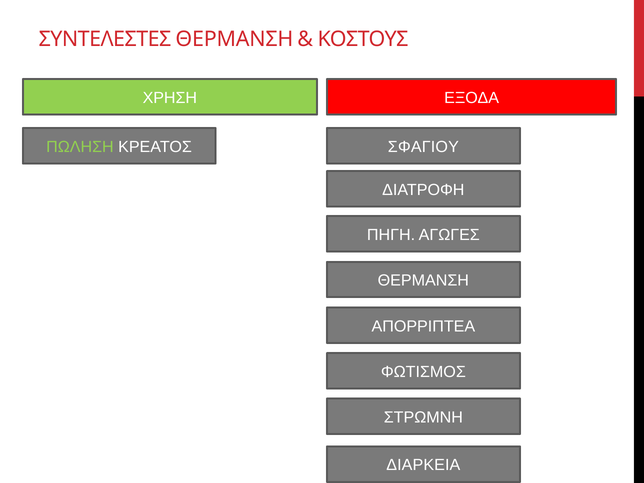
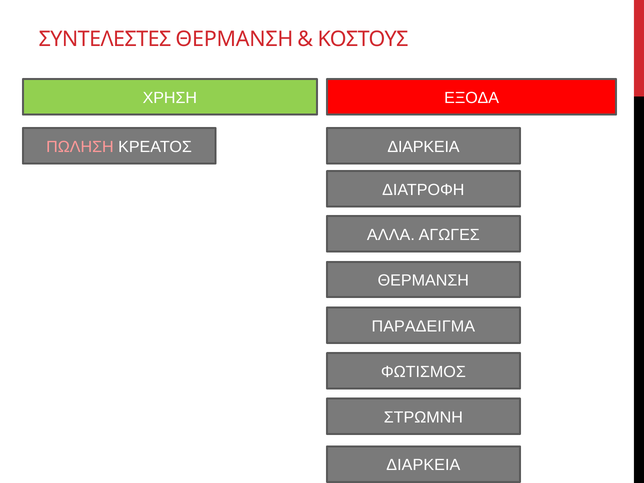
ΠΩΛΗΣΗ colour: light green -> pink (80, 147)
ΚΡΕΑΤΟΣ ΣΦΑΓΙΟΥ: ΣΦΑΓΙΟΥ -> ΔΙΑΡΚΕΙΑ (424, 147)
ΠΗΓΗ: ΠΗΓΗ -> ΑΛΛΑ (391, 235)
ΑΠΟΡΡΙΠΤΕΑ: ΑΠΟΡΡΙΠΤΕΑ -> ΠΑΡΑΔΕΙΓΜΑ (423, 326)
